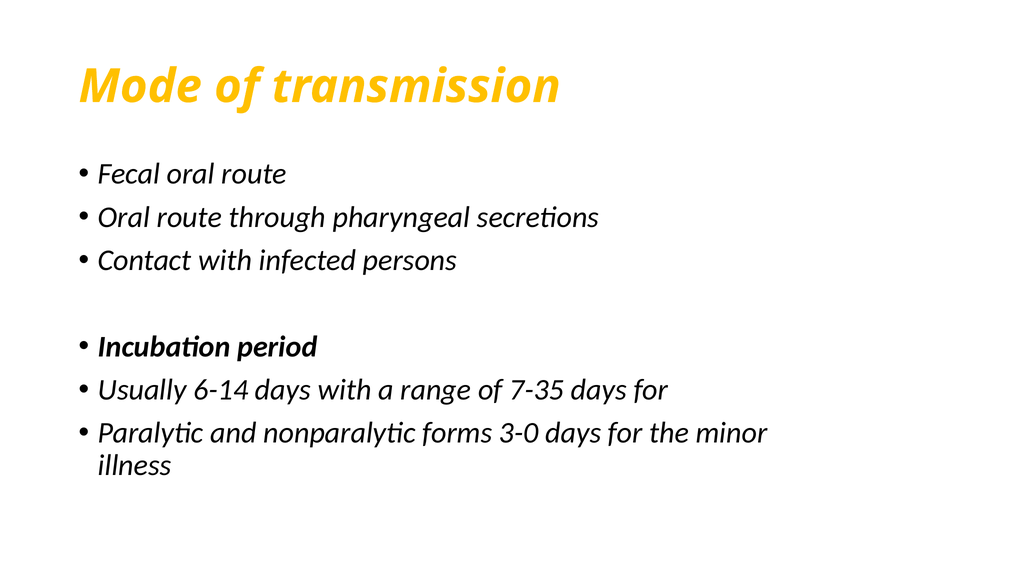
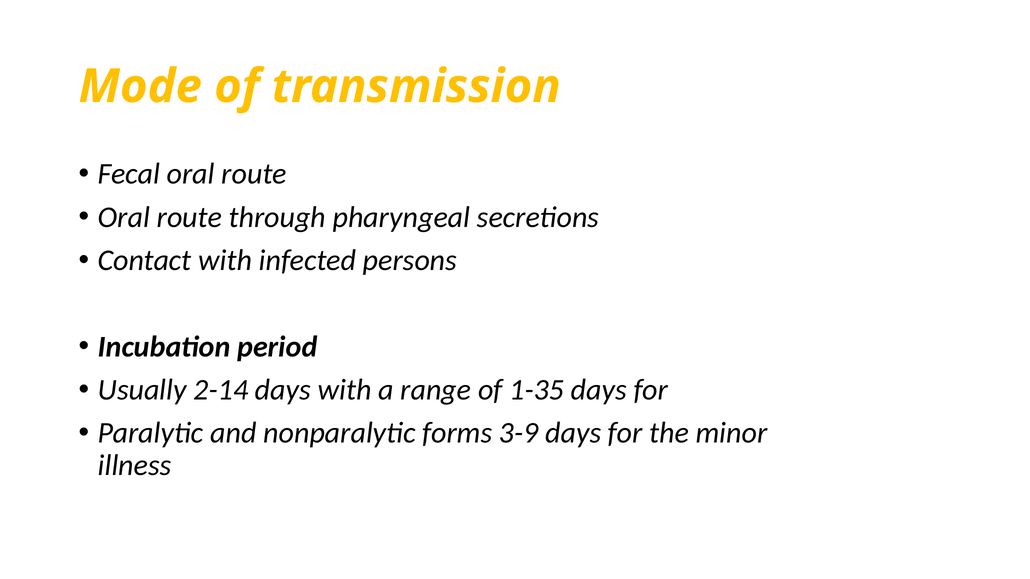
6-14: 6-14 -> 2-14 (221, 390)
7-35: 7-35 -> 1-35 (537, 390)
3-0: 3-0 -> 3-9 (519, 433)
